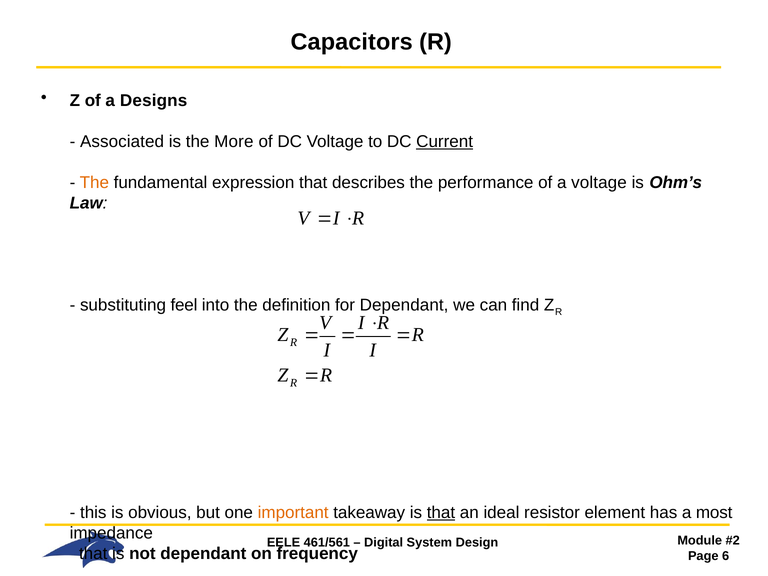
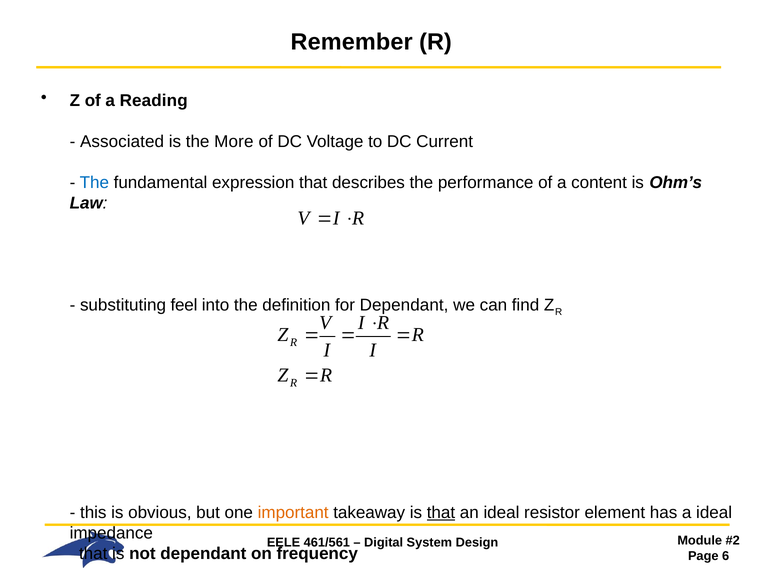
Capacitors: Capacitors -> Remember (352, 42)
Designs: Designs -> Reading (154, 101)
Current underline: present -> none (445, 142)
The colour: orange -> blue (94, 182)
a voltage: voltage -> content (599, 182)
a most: most -> ideal (714, 513)
